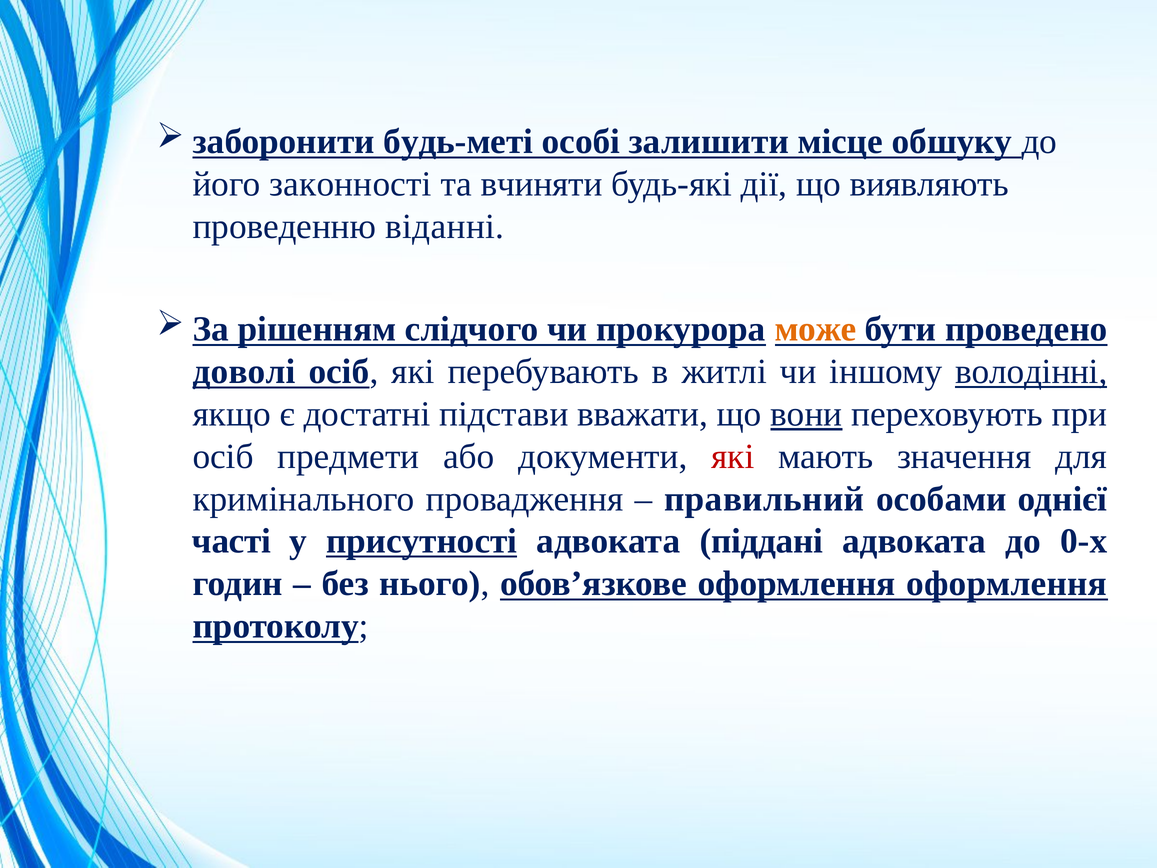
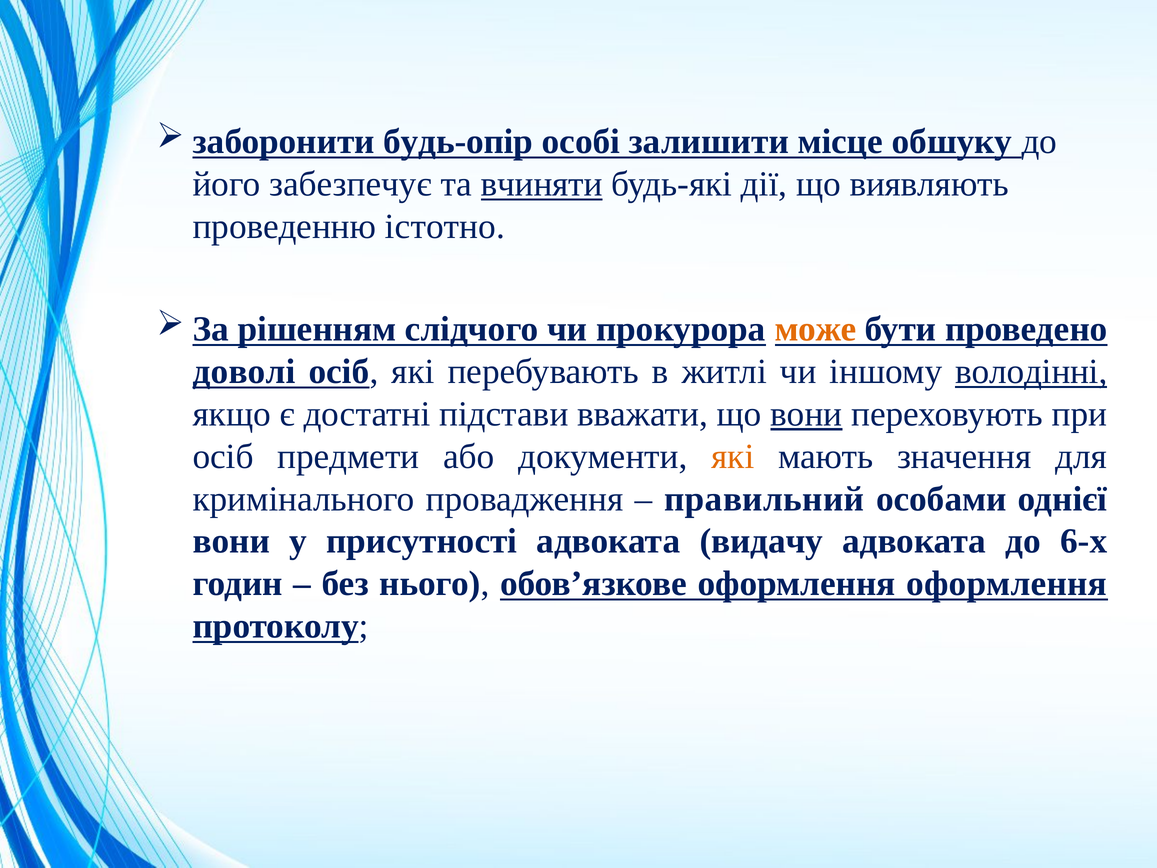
будь-меті: будь-меті -> будь-опір (458, 142)
законності: законності -> забезпечує (351, 184)
вчиняти underline: none -> present (542, 184)
віданні: віданні -> істотно (445, 226)
які colour: red -> orange (733, 456)
часті: часті -> вони (231, 541)
присутності underline: present -> none (422, 541)
піддані: піддані -> видачу (761, 541)
0-х: 0-х -> 6-х (1084, 541)
